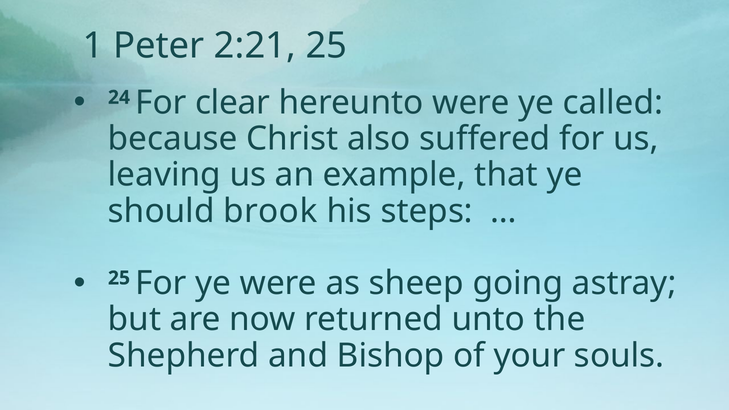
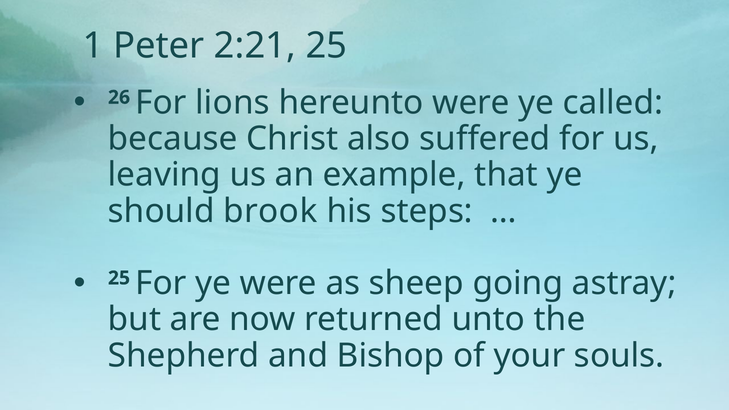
24: 24 -> 26 (119, 97)
clear: clear -> lions (232, 103)
